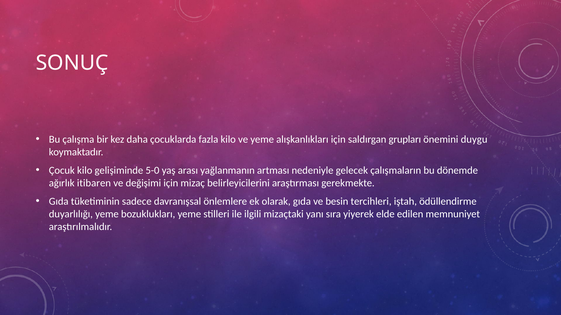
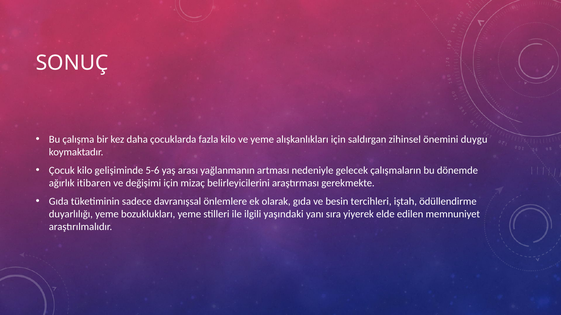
grupları: grupları -> zihinsel (405, 140)
5-0: 5-0 -> 5-6 (152, 171)
mizaçtaki: mizaçtaki -> yaşındaki (284, 214)
